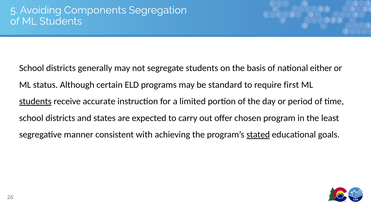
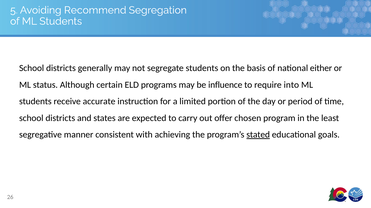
Components: Components -> Recommend (95, 10)
standard: standard -> influence (225, 85)
first: first -> into (291, 85)
students underline: present -> none (35, 102)
